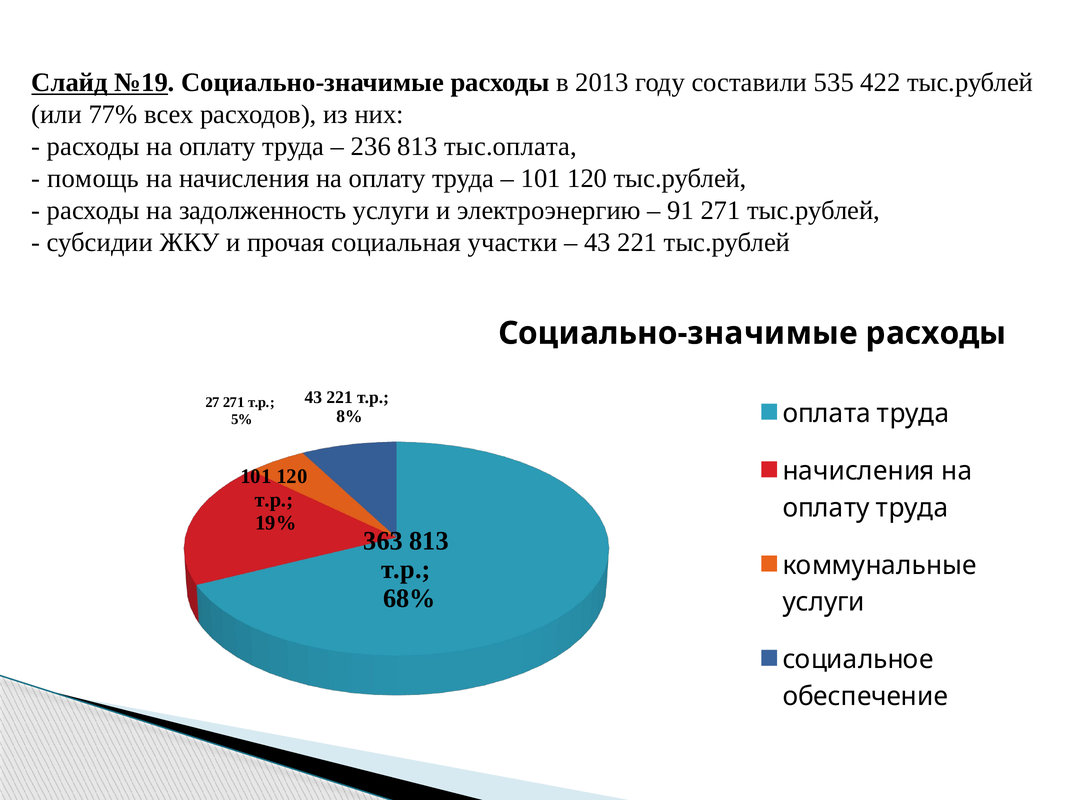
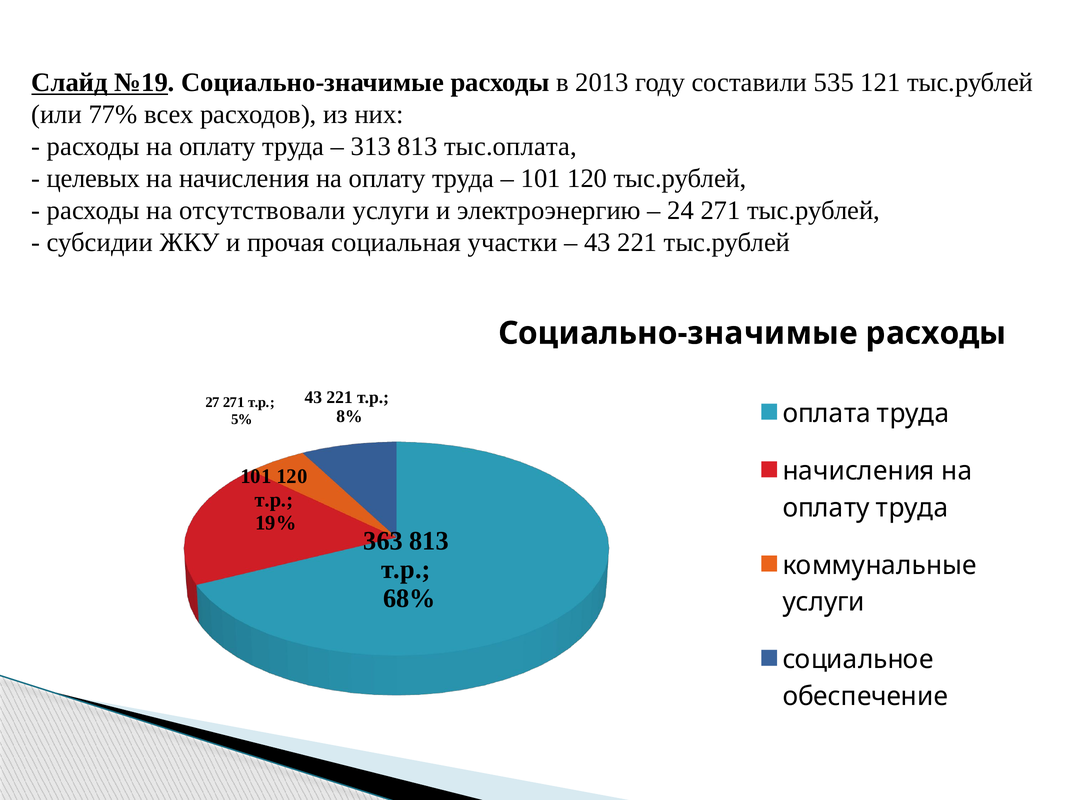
422: 422 -> 121 (880, 82)
236: 236 -> 313 (371, 146)
помощь: помощь -> целевых (93, 178)
задолженность: задолженность -> отсутствовали (263, 210)
91: 91 -> 24 (681, 210)
